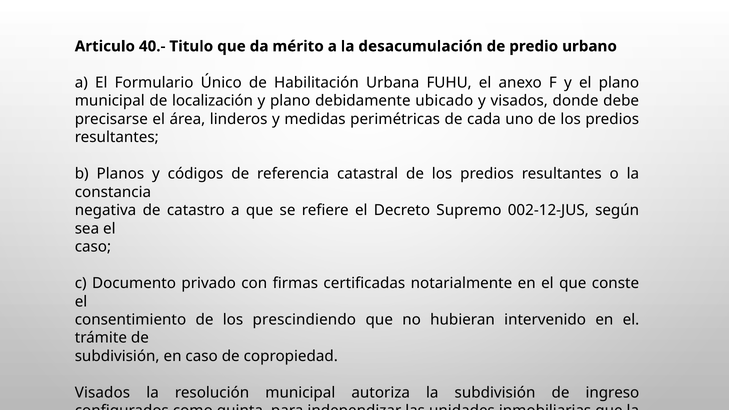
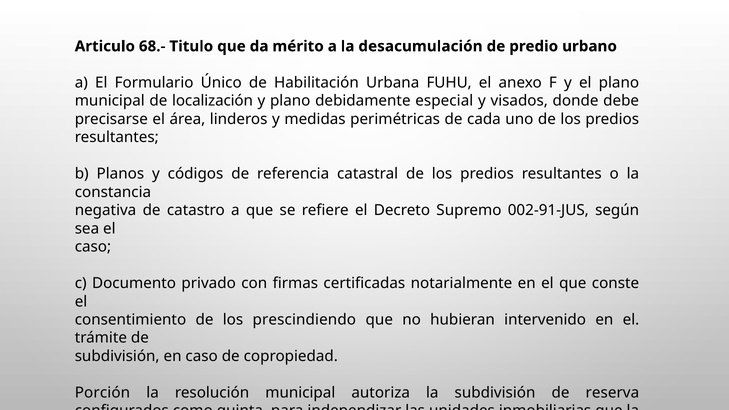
40.-: 40.- -> 68.- (152, 46)
ubicado: ubicado -> especial (444, 101)
002-12-JUS: 002-12-JUS -> 002-91-JUS (548, 210)
Visados: Visados -> Porción (102, 393)
ingreso: ingreso -> reserva (612, 393)
